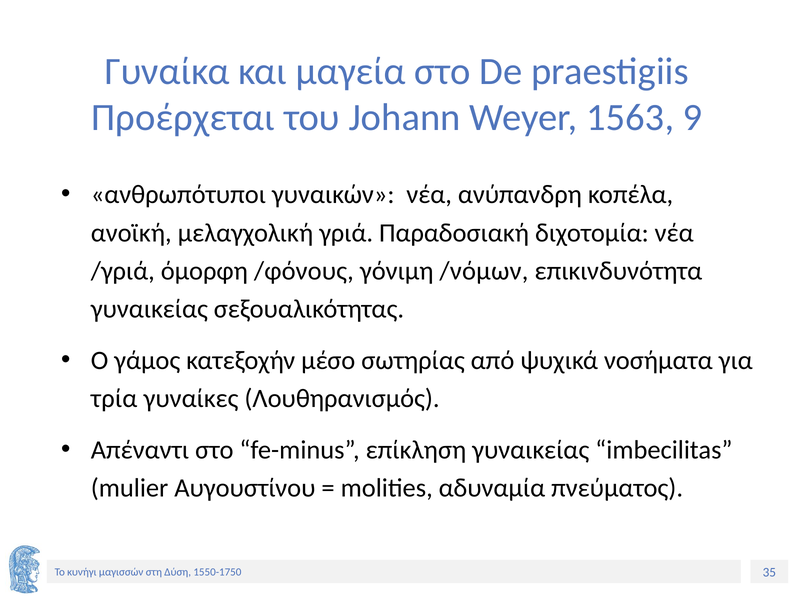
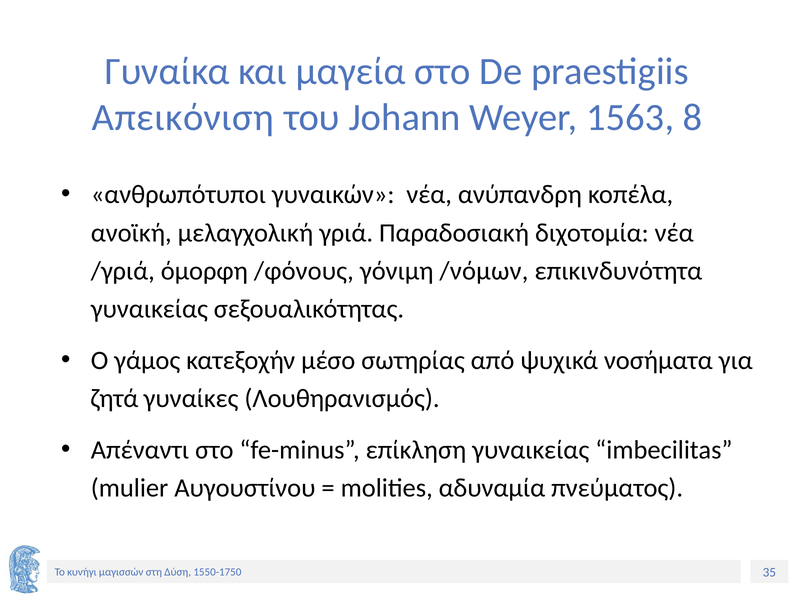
Προέρχεται: Προέρχεται -> Απεικόνιση (183, 118)
9: 9 -> 8 (693, 118)
τρία: τρία -> ζητά (114, 398)
